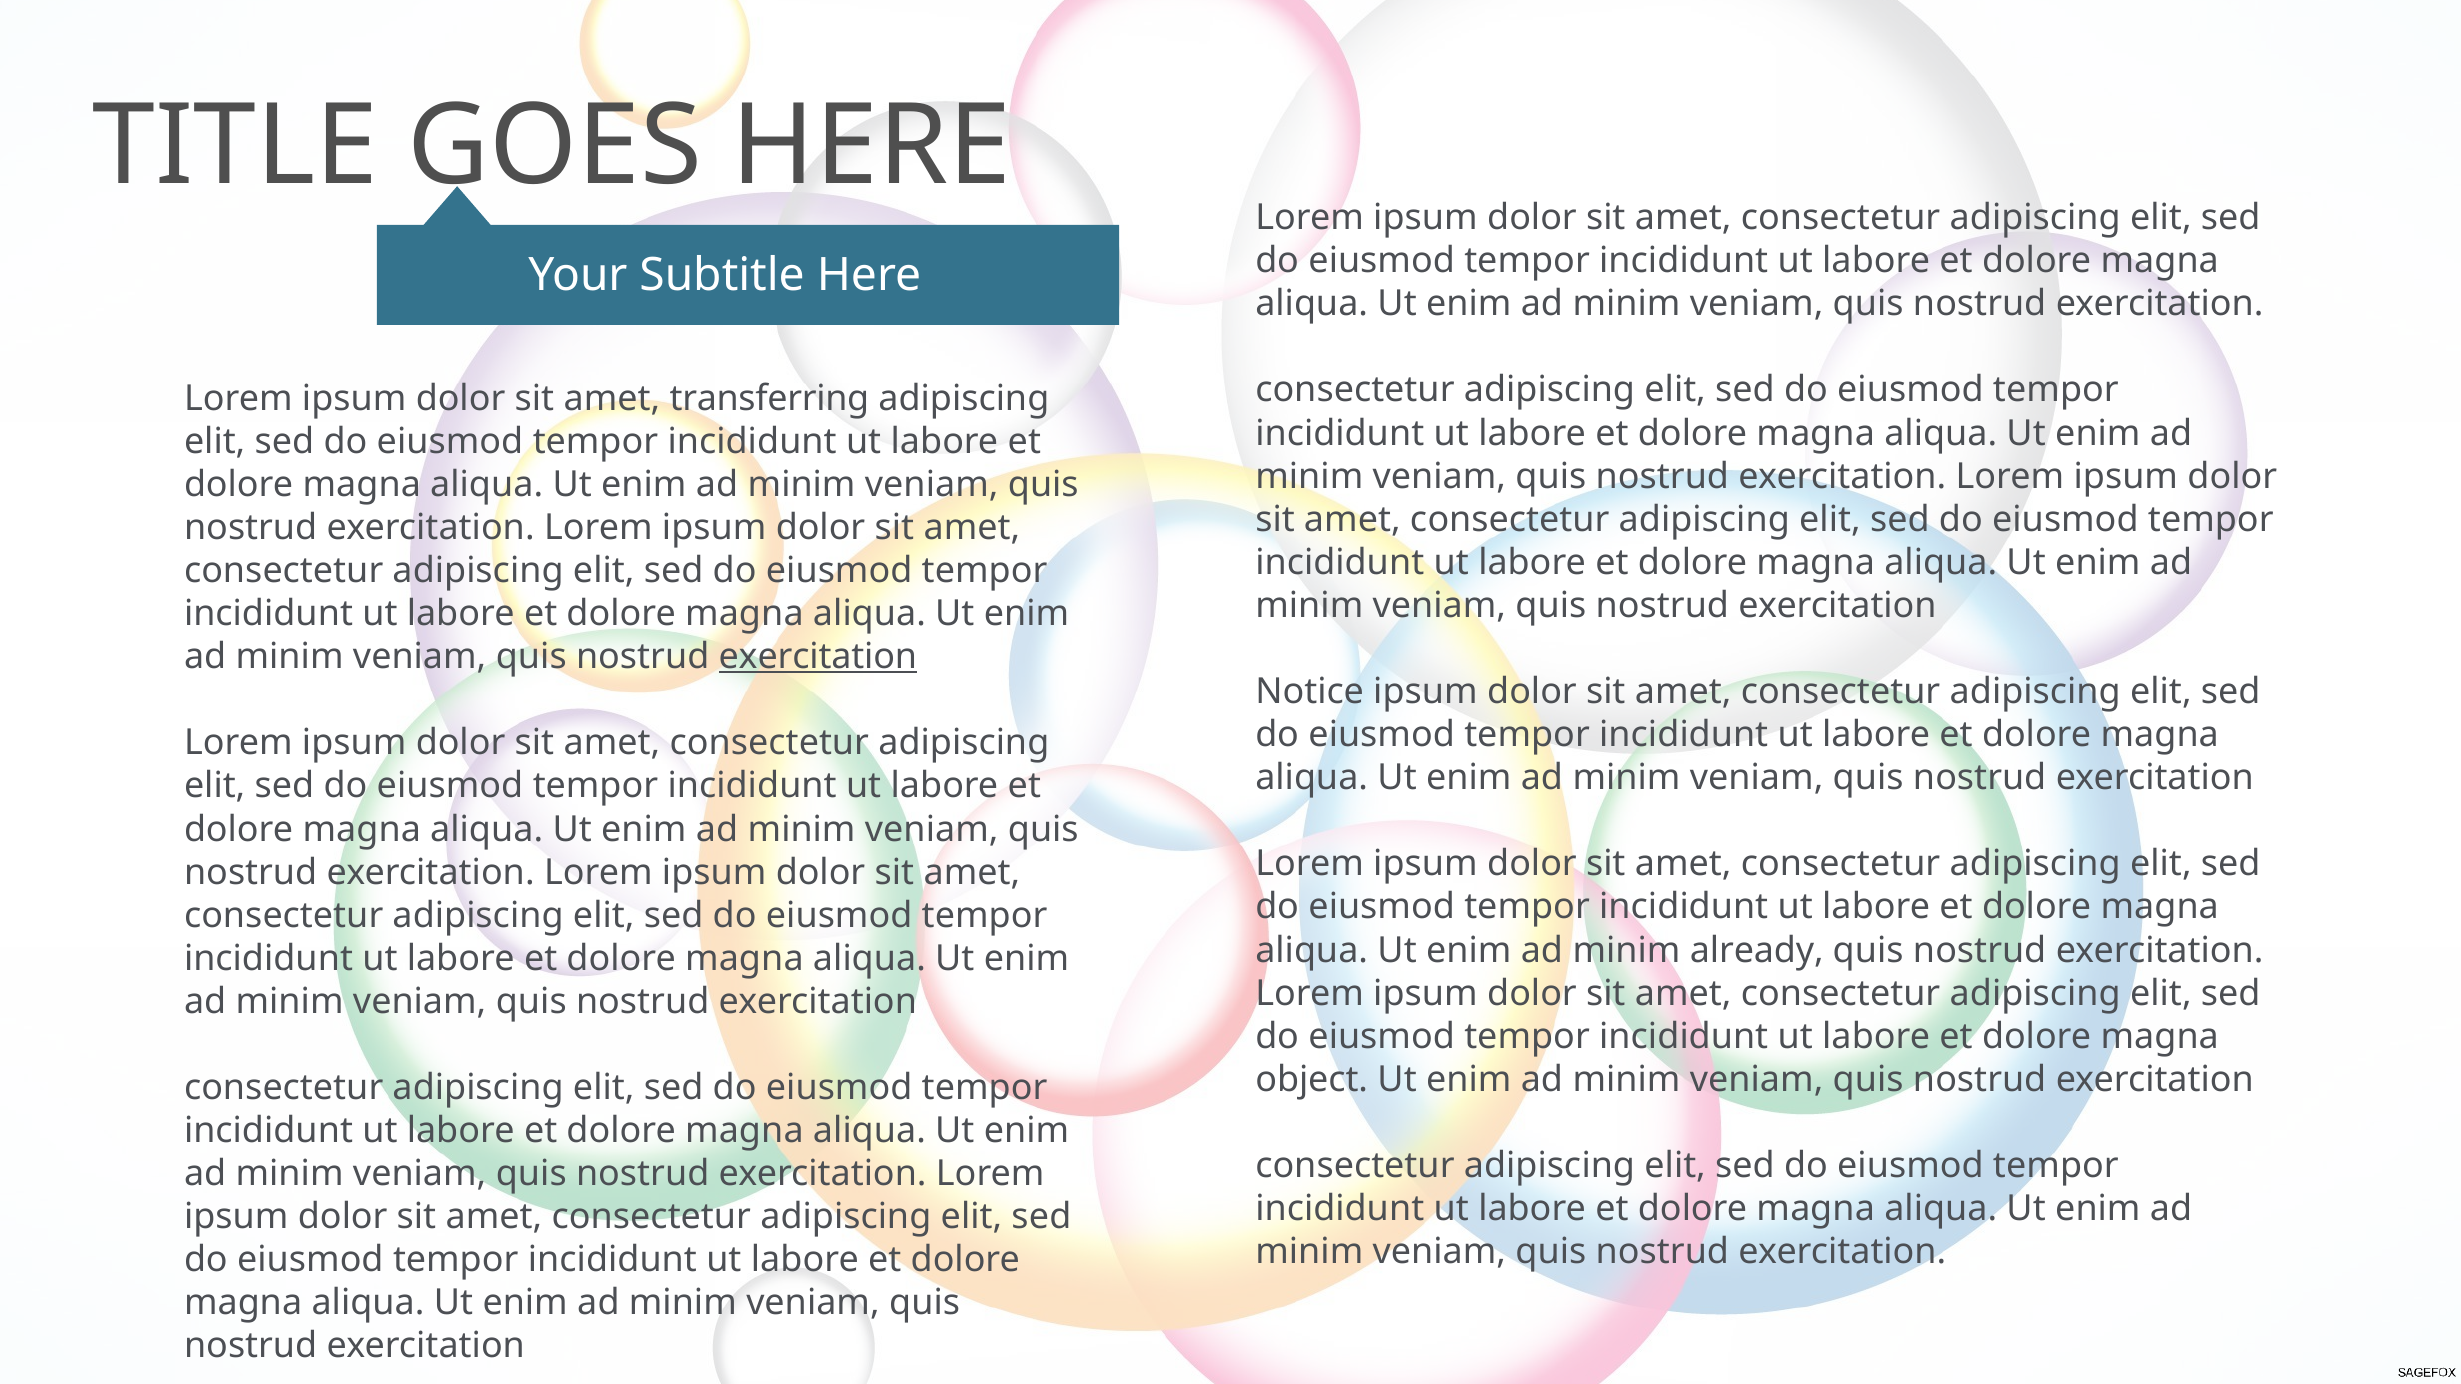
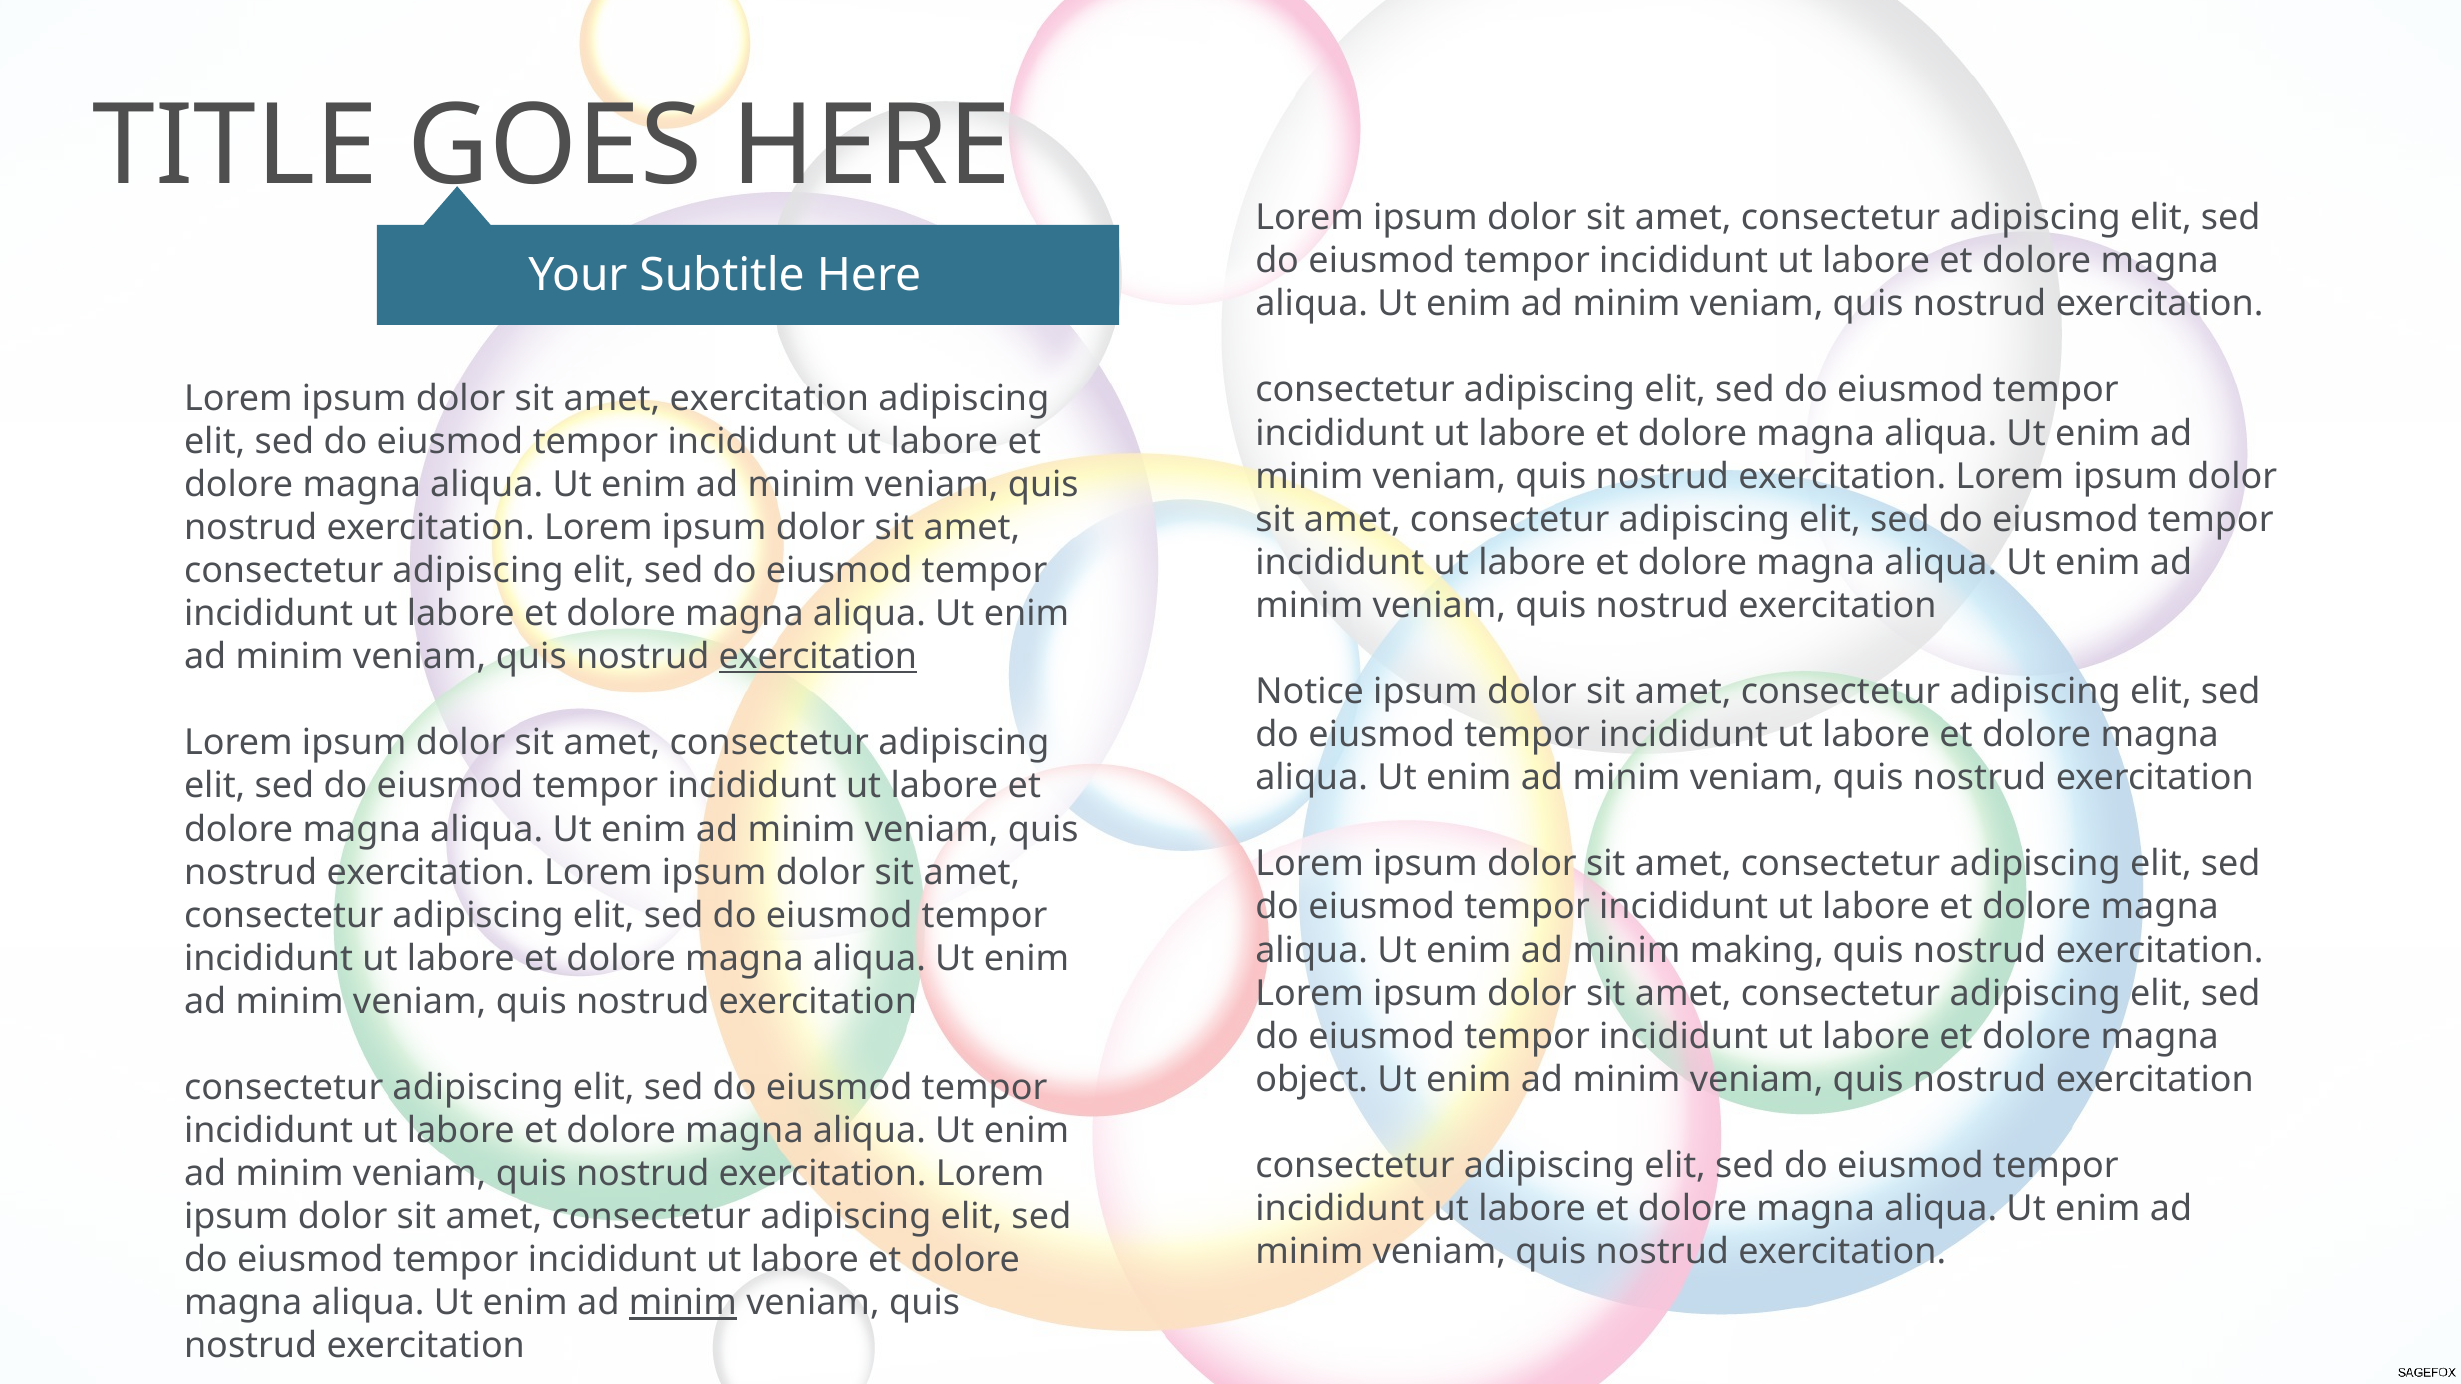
amet transferring: transferring -> exercitation (769, 398)
already: already -> making (1757, 950)
minim underline: none -> present (683, 1303)
